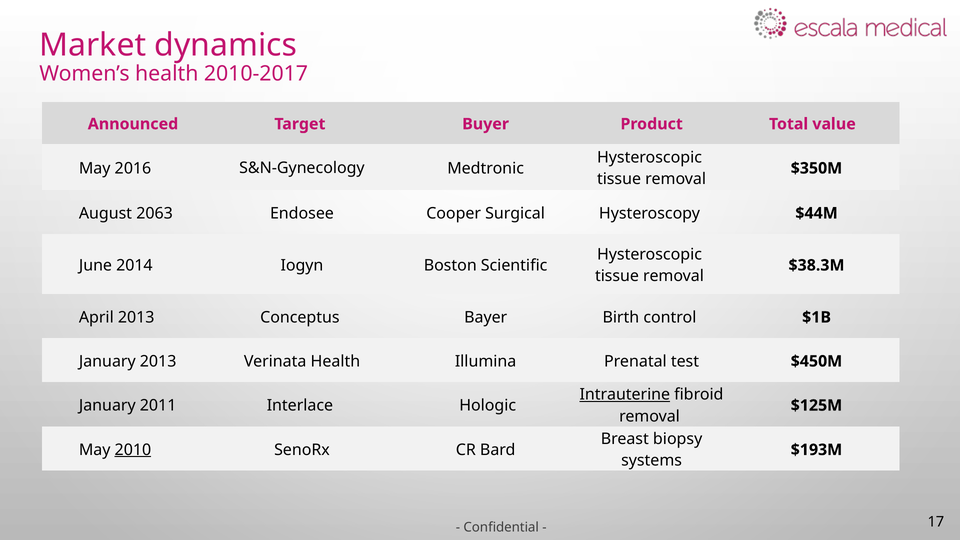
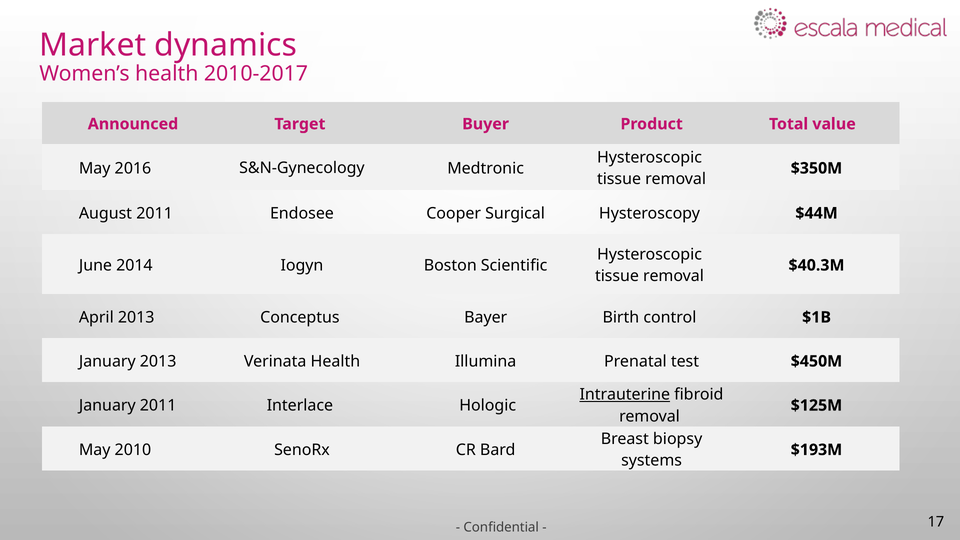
August 2063: 2063 -> 2011 (155, 213)
$38.3M: $38.3M -> $40.3M (817, 265)
2010 underline: present -> none (133, 450)
